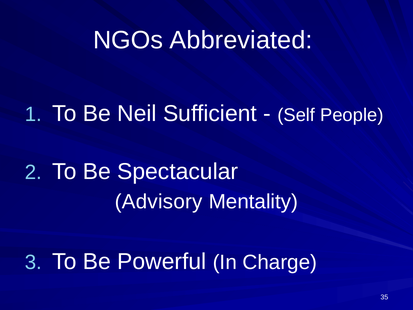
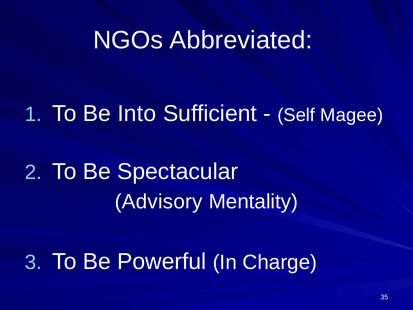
Neil: Neil -> Into (137, 114)
People: People -> Magee (352, 115)
